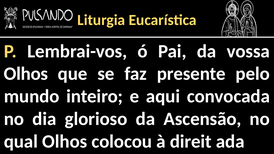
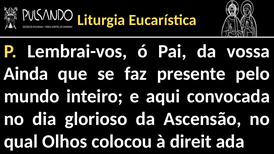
Olhos: Olhos -> Ainda (26, 74)
